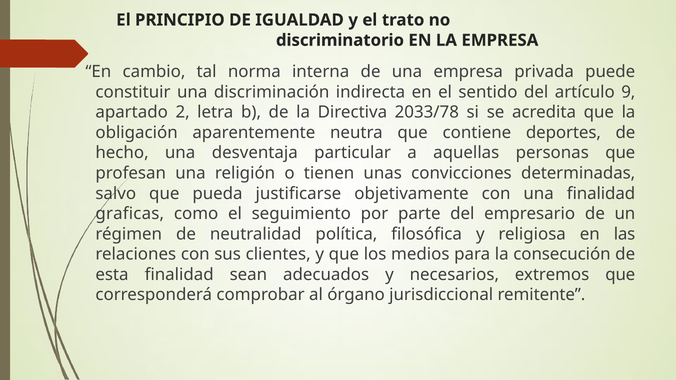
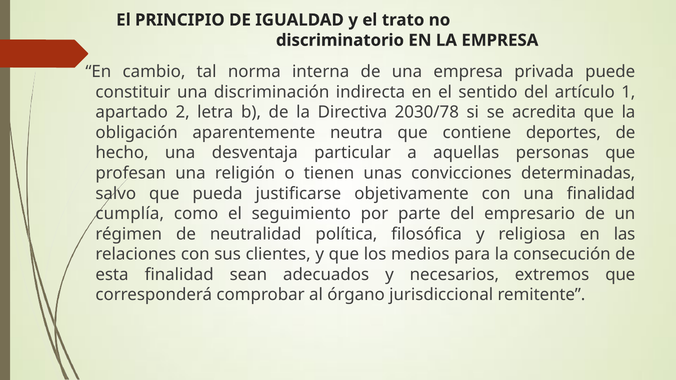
9: 9 -> 1 (628, 92)
2033/78: 2033/78 -> 2030/78 (427, 112)
graficas: graficas -> cumplía (130, 214)
